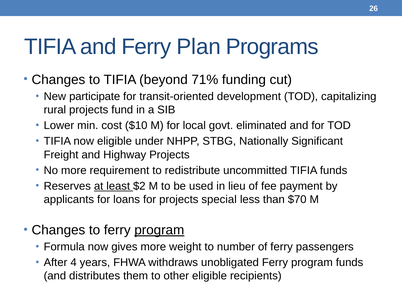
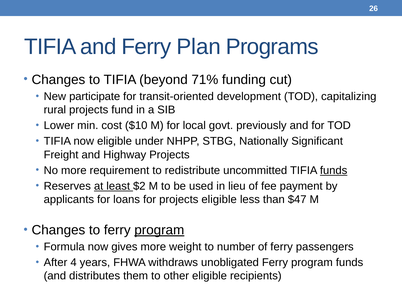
eliminated: eliminated -> previously (261, 125)
funds underline: none -> present (334, 170)
projects special: special -> eligible (219, 199)
$70: $70 -> $47 (297, 199)
